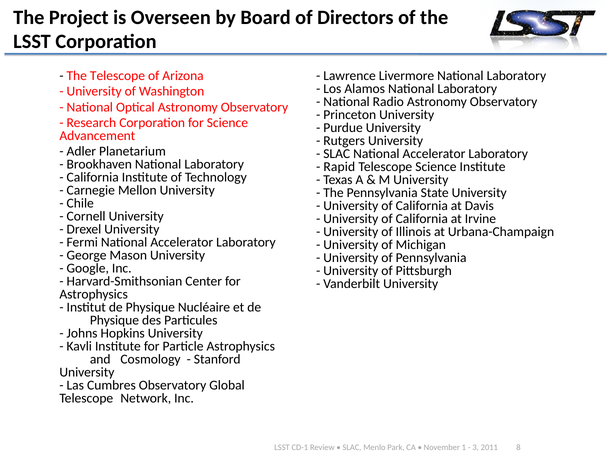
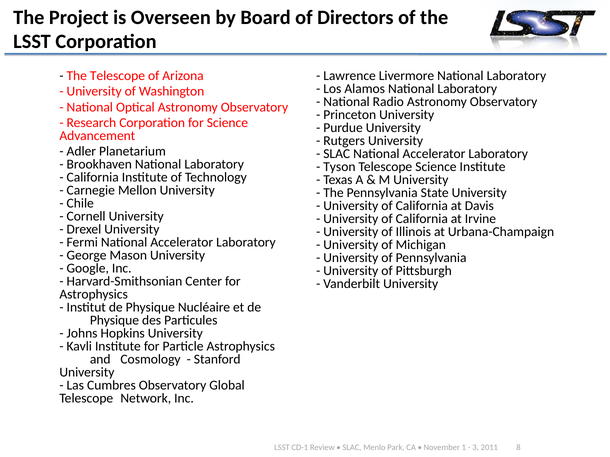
Rapid: Rapid -> Tyson (339, 167)
